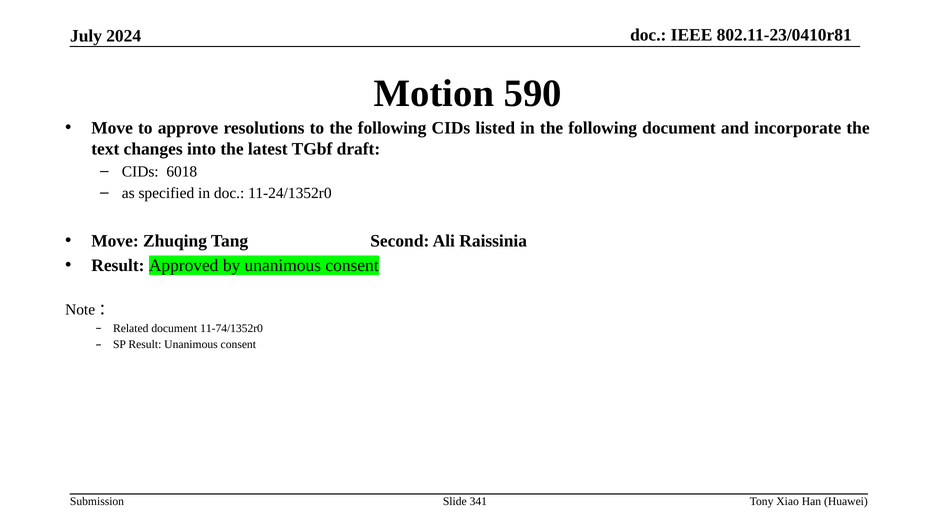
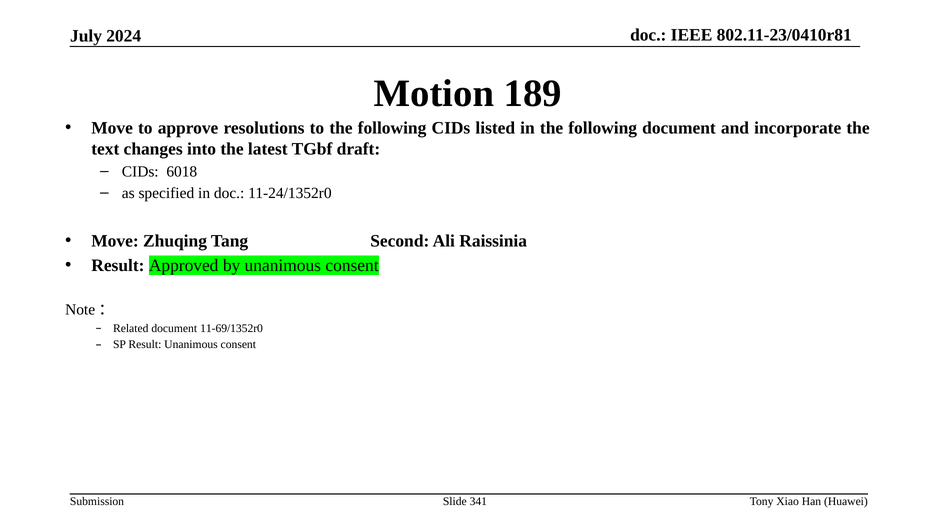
590: 590 -> 189 (533, 93)
11-74/1352r0: 11-74/1352r0 -> 11-69/1352r0 (232, 328)
